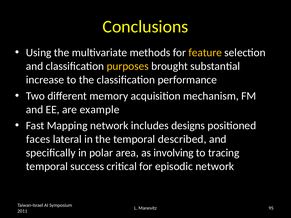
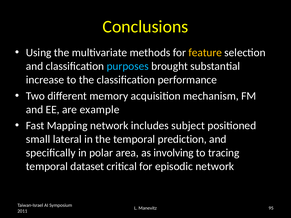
purposes colour: yellow -> light blue (128, 66)
designs: designs -> subject (188, 126)
faces: faces -> small (38, 139)
described: described -> prediction (182, 139)
success: success -> dataset (87, 167)
